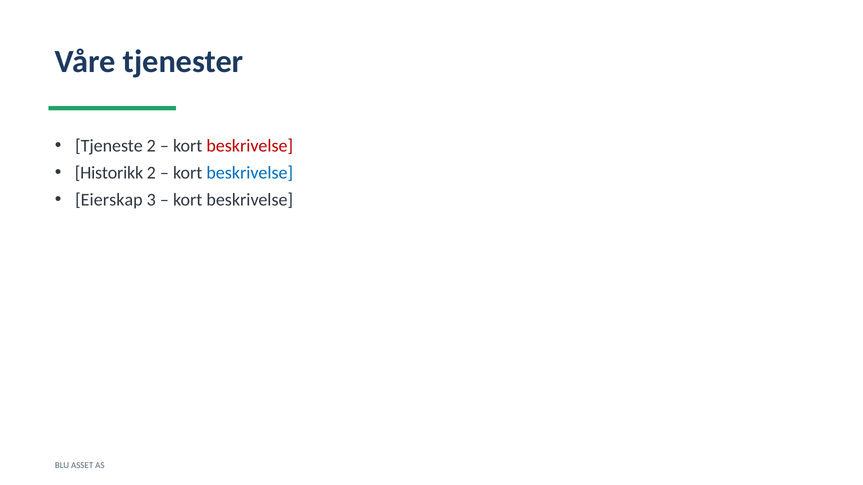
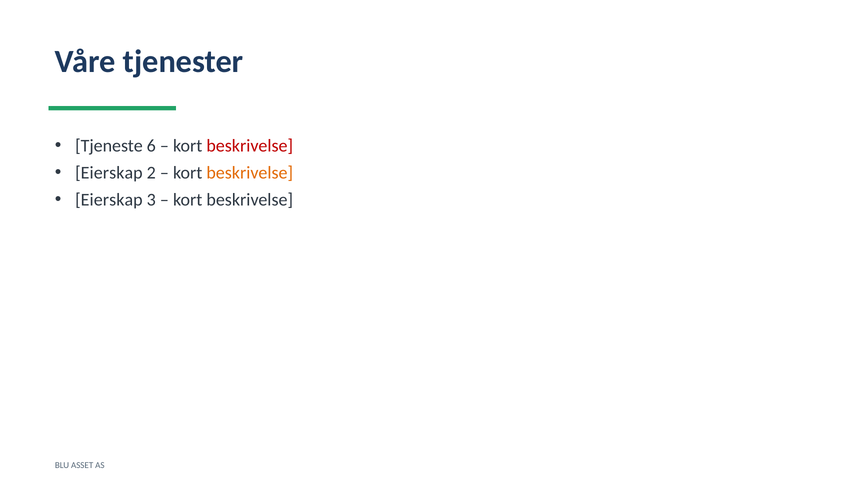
Tjeneste 2: 2 -> 6 (151, 146)
Historikk: Historikk -> Eierskap (109, 173)
beskrivelse colour: blue -> orange (250, 173)
